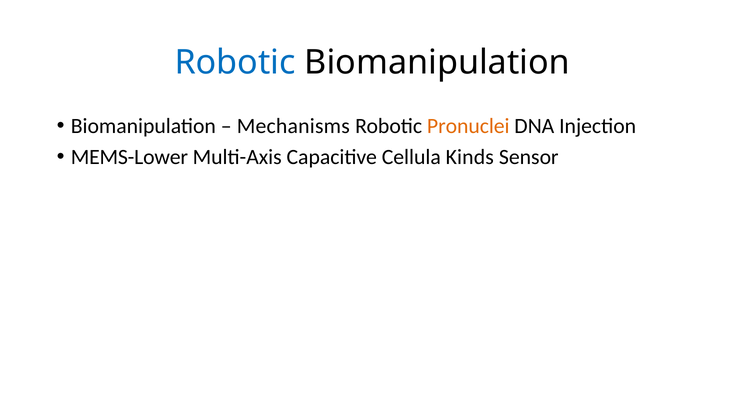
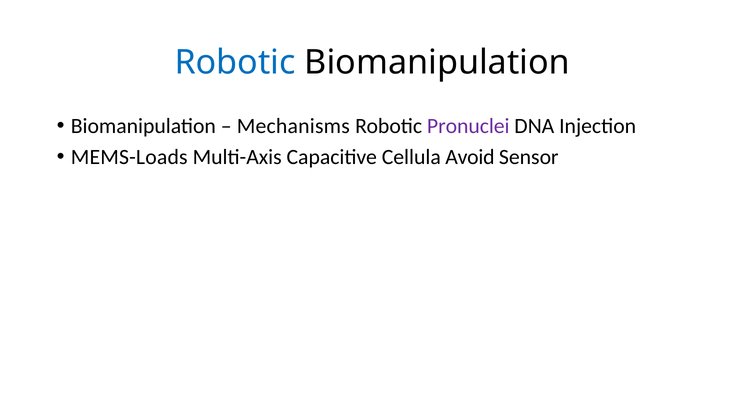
Pronuclei colour: orange -> purple (468, 126)
MEMS-Lower: MEMS-Lower -> MEMS-Loads (129, 157)
Kinds: Kinds -> Avoid (470, 157)
